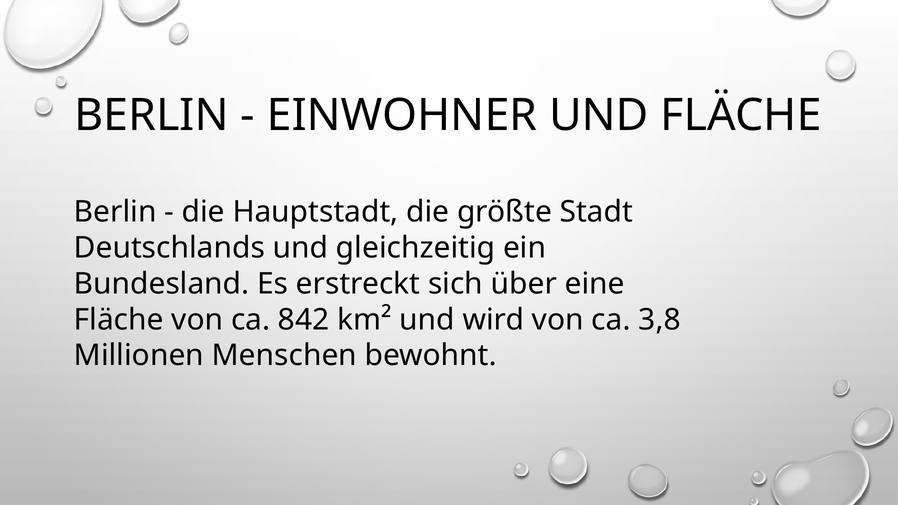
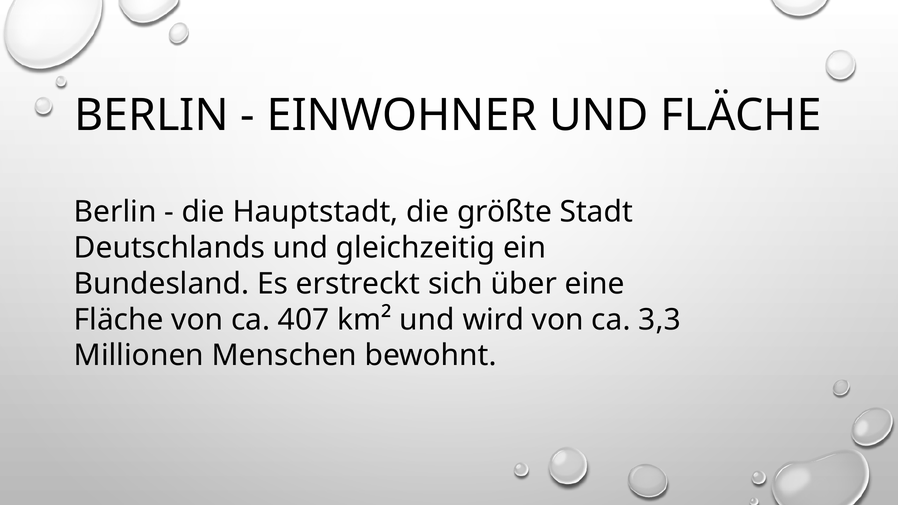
842: 842 -> 407 (304, 320)
3,8: 3,8 -> 3,3 (660, 320)
